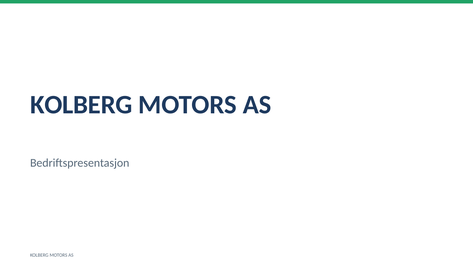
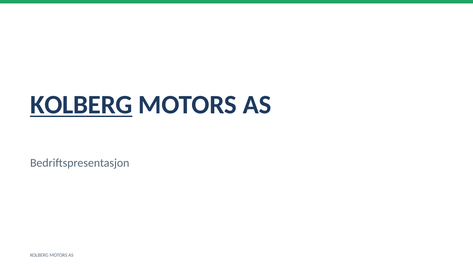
KOLBERG underline: none -> present (81, 105)
